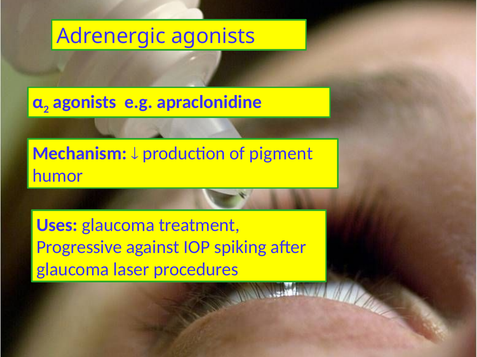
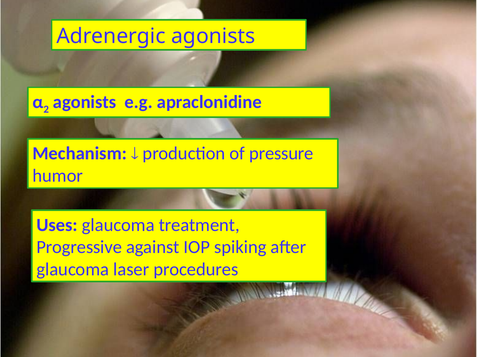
pigment: pigment -> pressure (281, 154)
